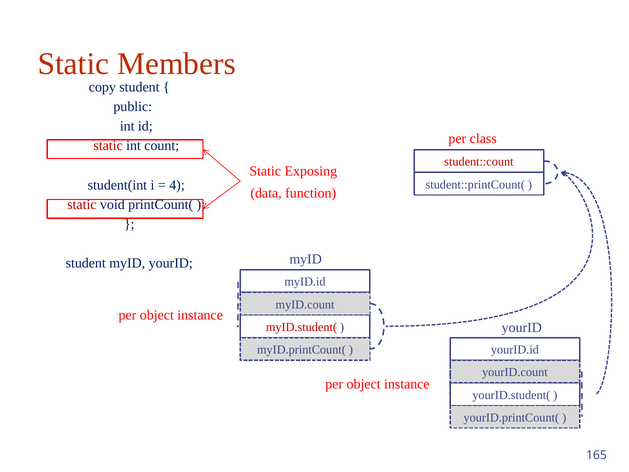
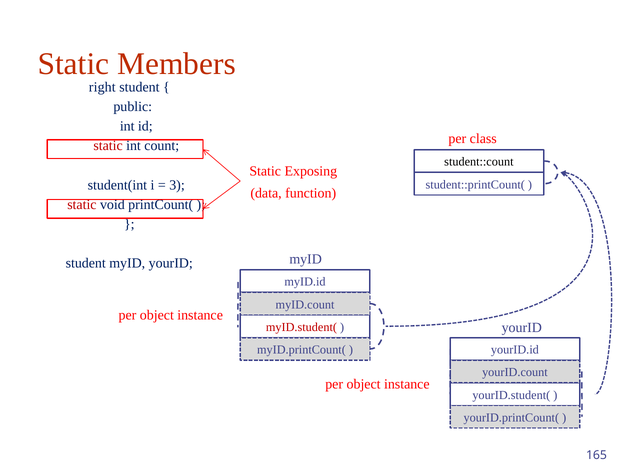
copy: copy -> right (102, 87)
student::count colour: red -> black (479, 162)
4: 4 -> 3 (177, 185)
